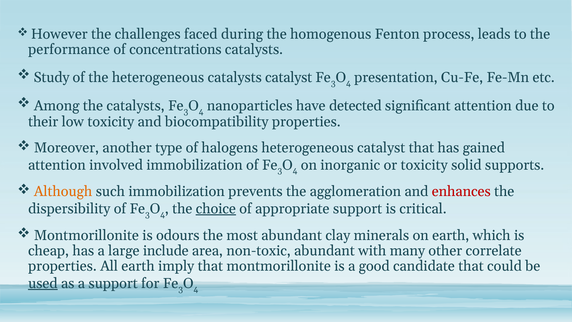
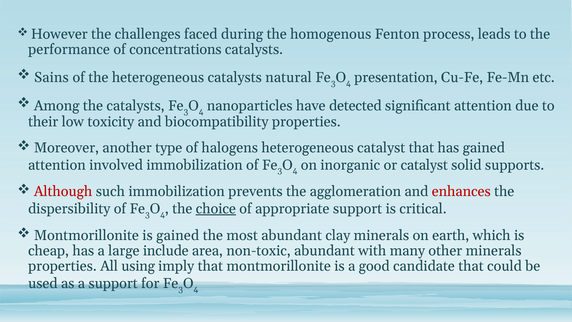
Study: Study -> Sains (51, 77)
catalysts catalyst: catalyst -> natural (289, 77)
or toxicity: toxicity -> catalyst (424, 165)
Although colour: orange -> red (63, 191)
is odours: odours -> gained (178, 235)
other correlate: correlate -> minerals (494, 251)
All earth: earth -> using (138, 266)
used underline: present -> none (43, 283)
